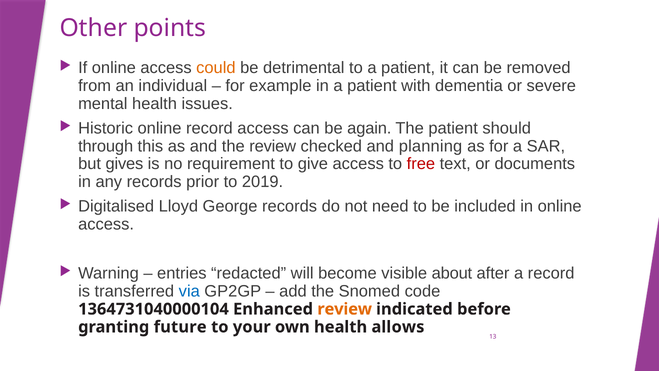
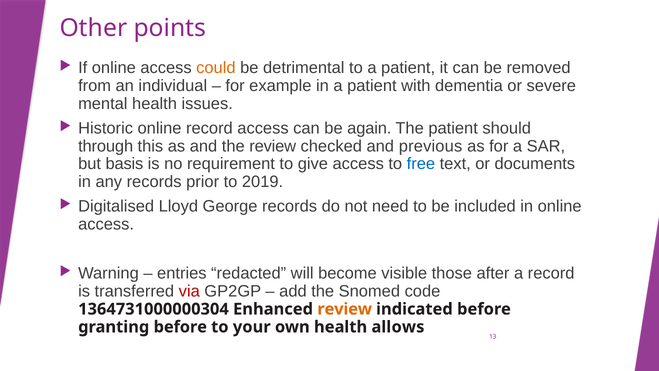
planning: planning -> previous (431, 146)
gives: gives -> basis (124, 164)
free colour: red -> blue (421, 164)
about: about -> those (452, 273)
via colour: blue -> red (189, 291)
1364731040000104: 1364731040000104 -> 1364731000000304 (153, 309)
granting future: future -> before (180, 327)
